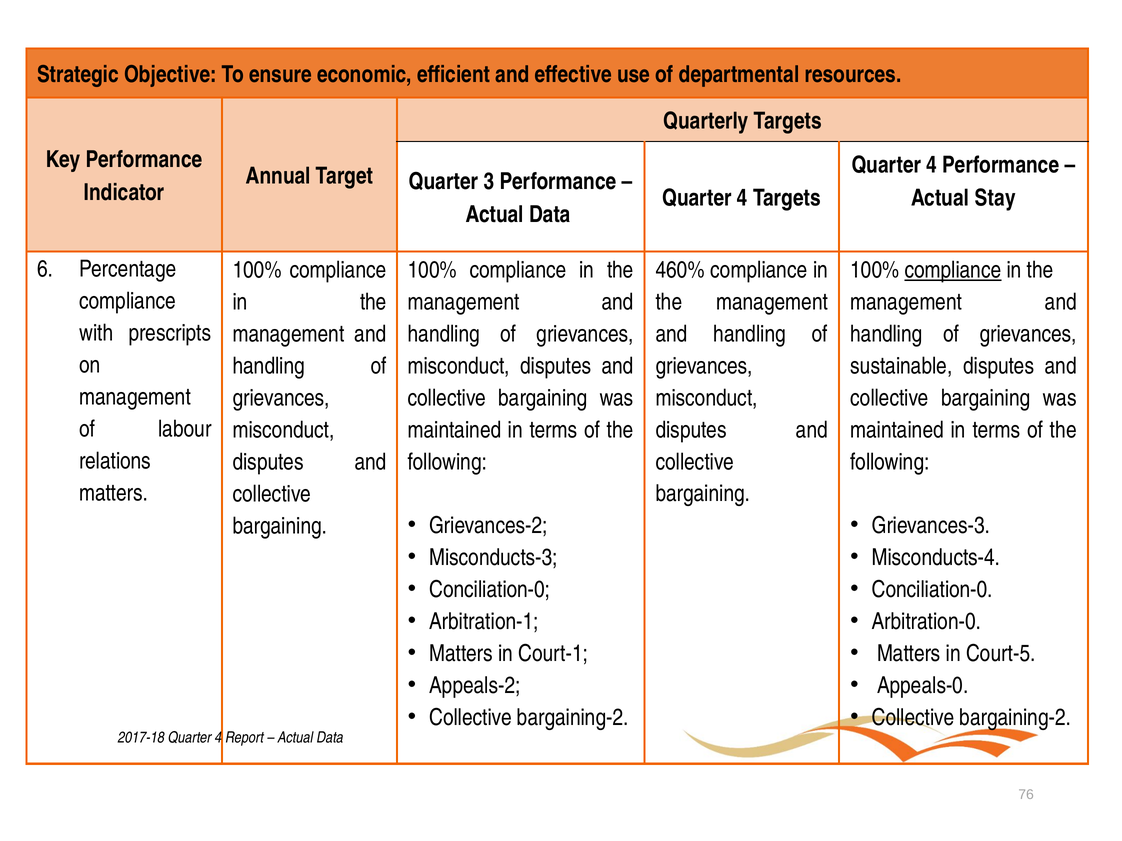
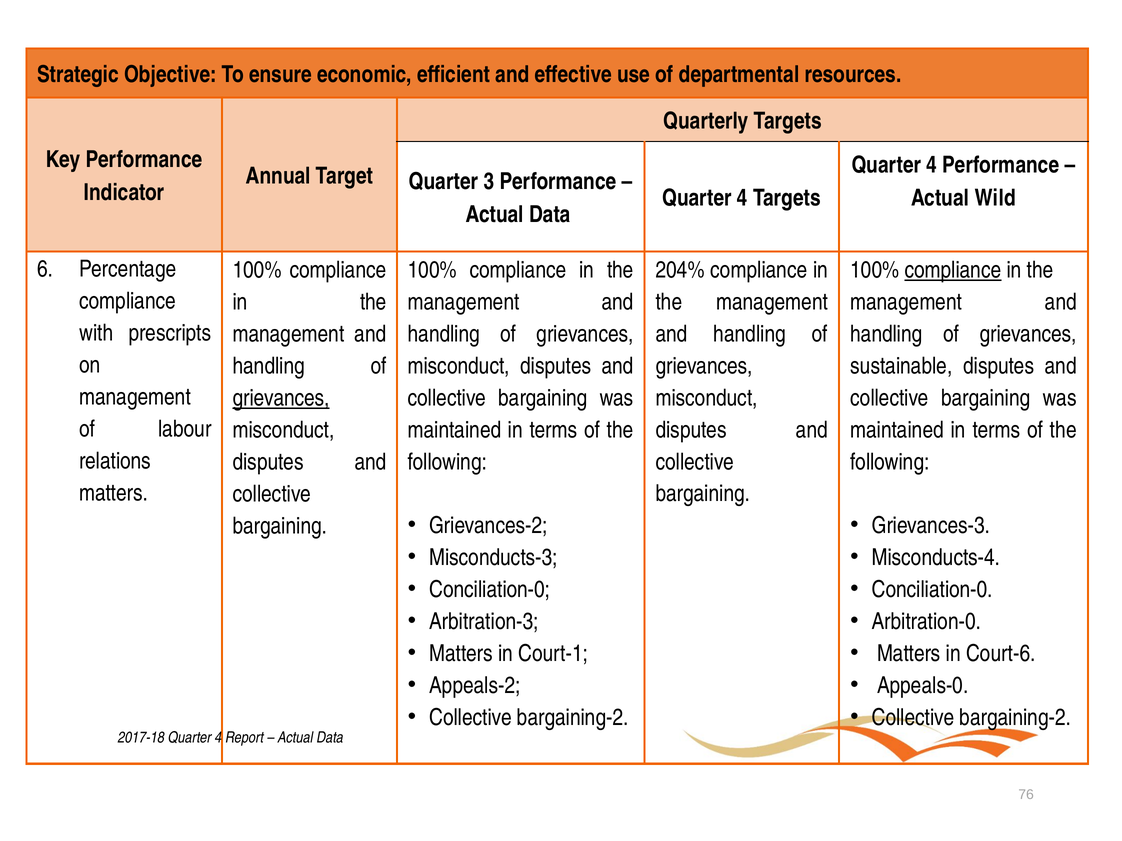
Stay: Stay -> Wild (995, 198)
460%: 460% -> 204% (680, 270)
grievances underline: none -> present (281, 398)
Arbitration-1: Arbitration-1 -> Arbitration-3 (484, 622)
Court-5: Court-5 -> Court-6 (1001, 654)
